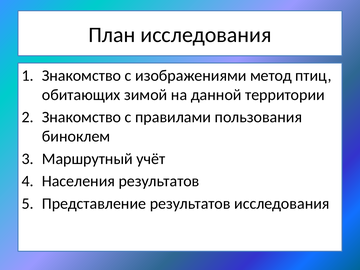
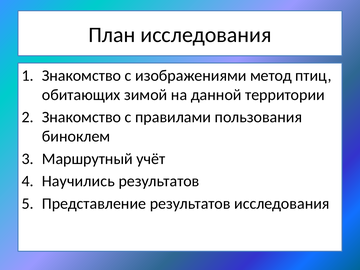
Населения: Населения -> Научились (78, 181)
